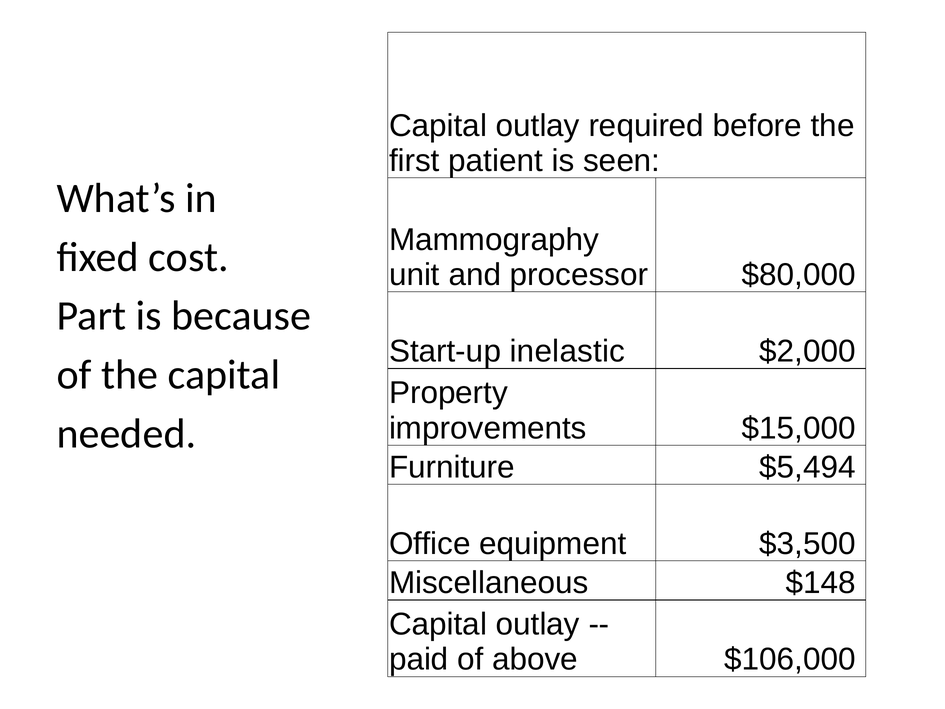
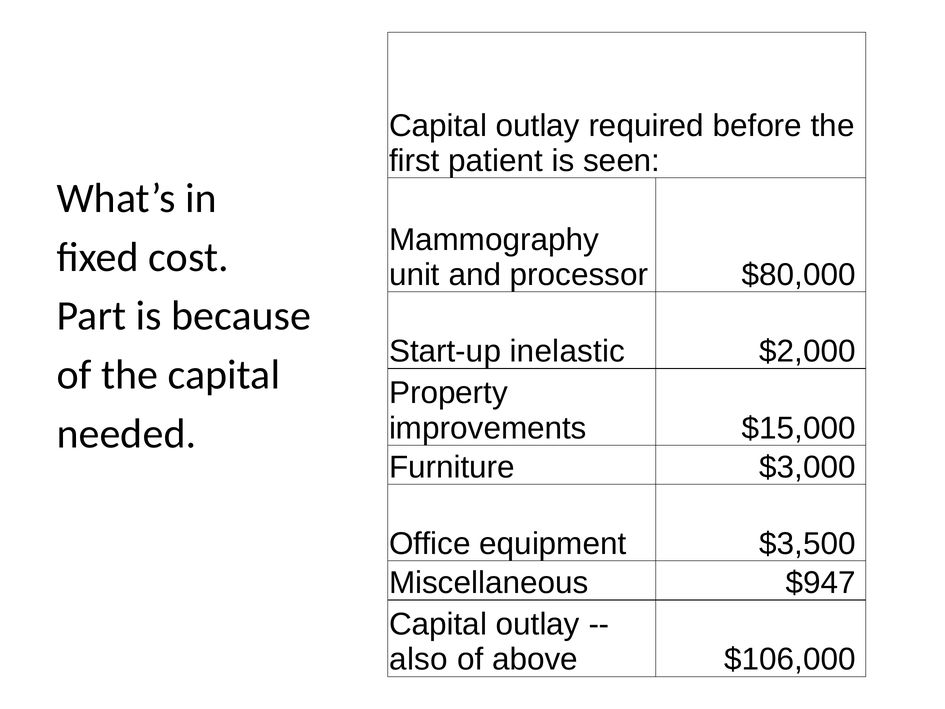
$5,494: $5,494 -> $3,000 (808, 467)
$148: $148 -> $947 (821, 583)
paid: paid -> also (419, 659)
